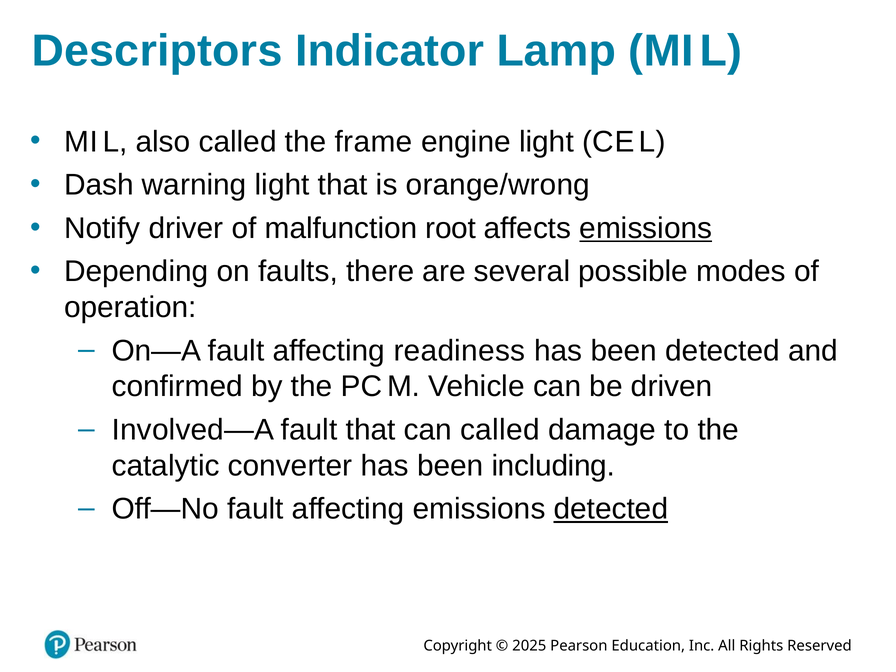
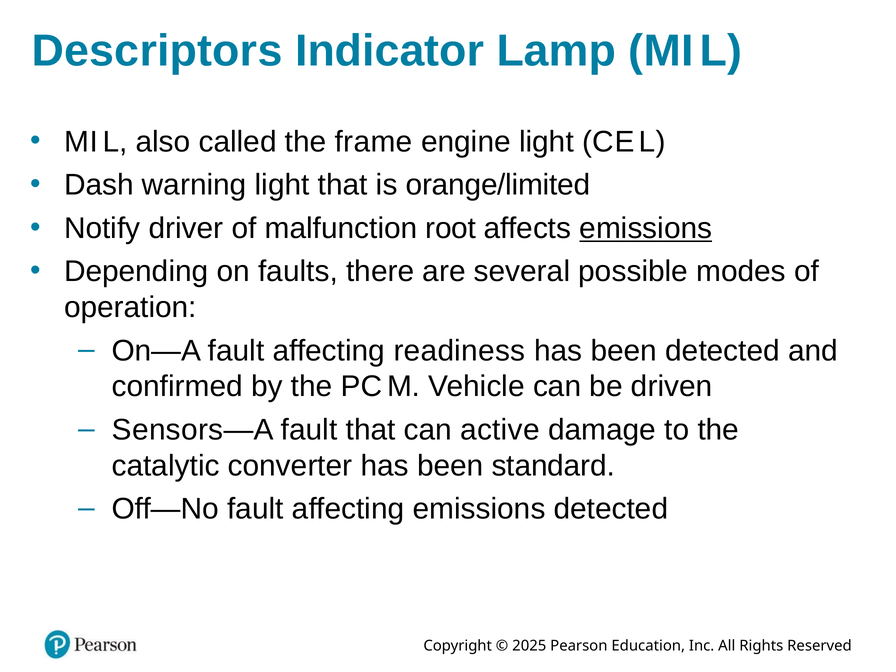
orange/wrong: orange/wrong -> orange/limited (498, 185)
Involved—A: Involved—A -> Sensors—A (193, 430)
can called: called -> active (500, 430)
including: including -> standard (553, 466)
detected underline: present -> none (611, 509)
